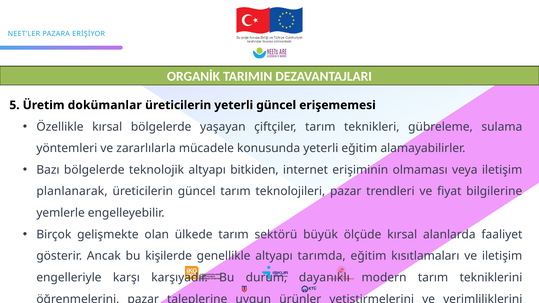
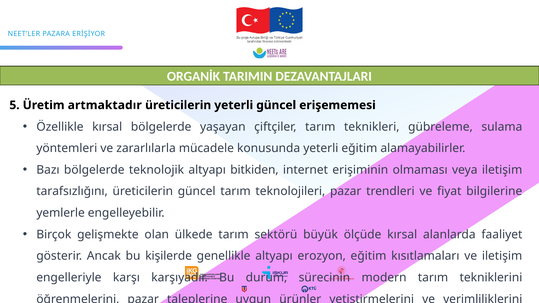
dokümanlar: dokümanlar -> artmaktadır (105, 105)
planlanarak: planlanarak -> tarafsızlığını (72, 191)
tarımda: tarımda -> erozyon (322, 256)
dayanıklı: dayanıklı -> sürecinin (324, 278)
